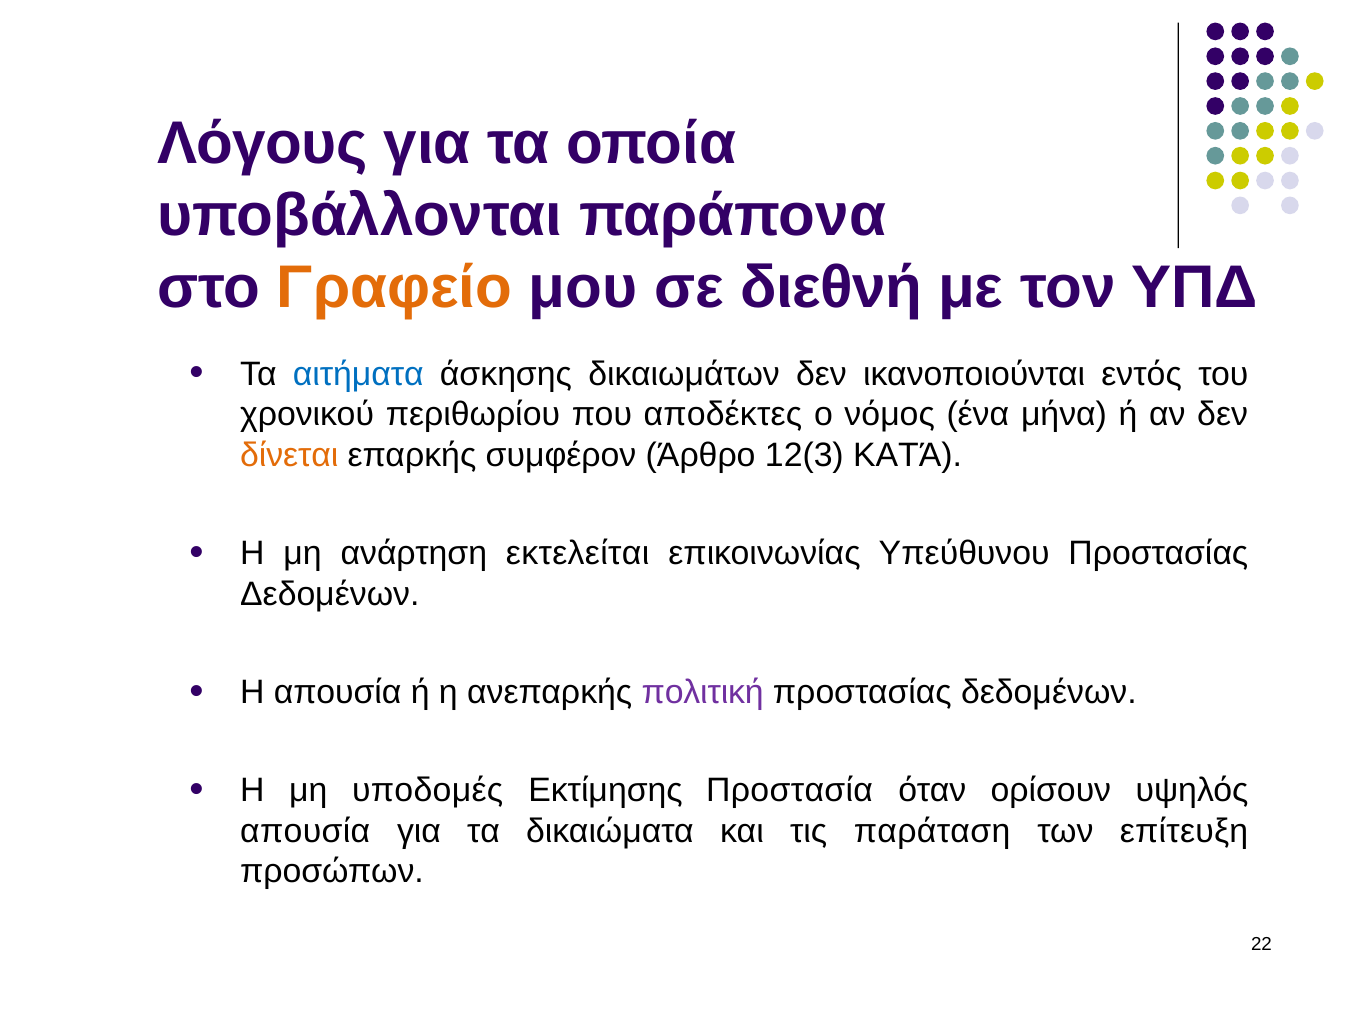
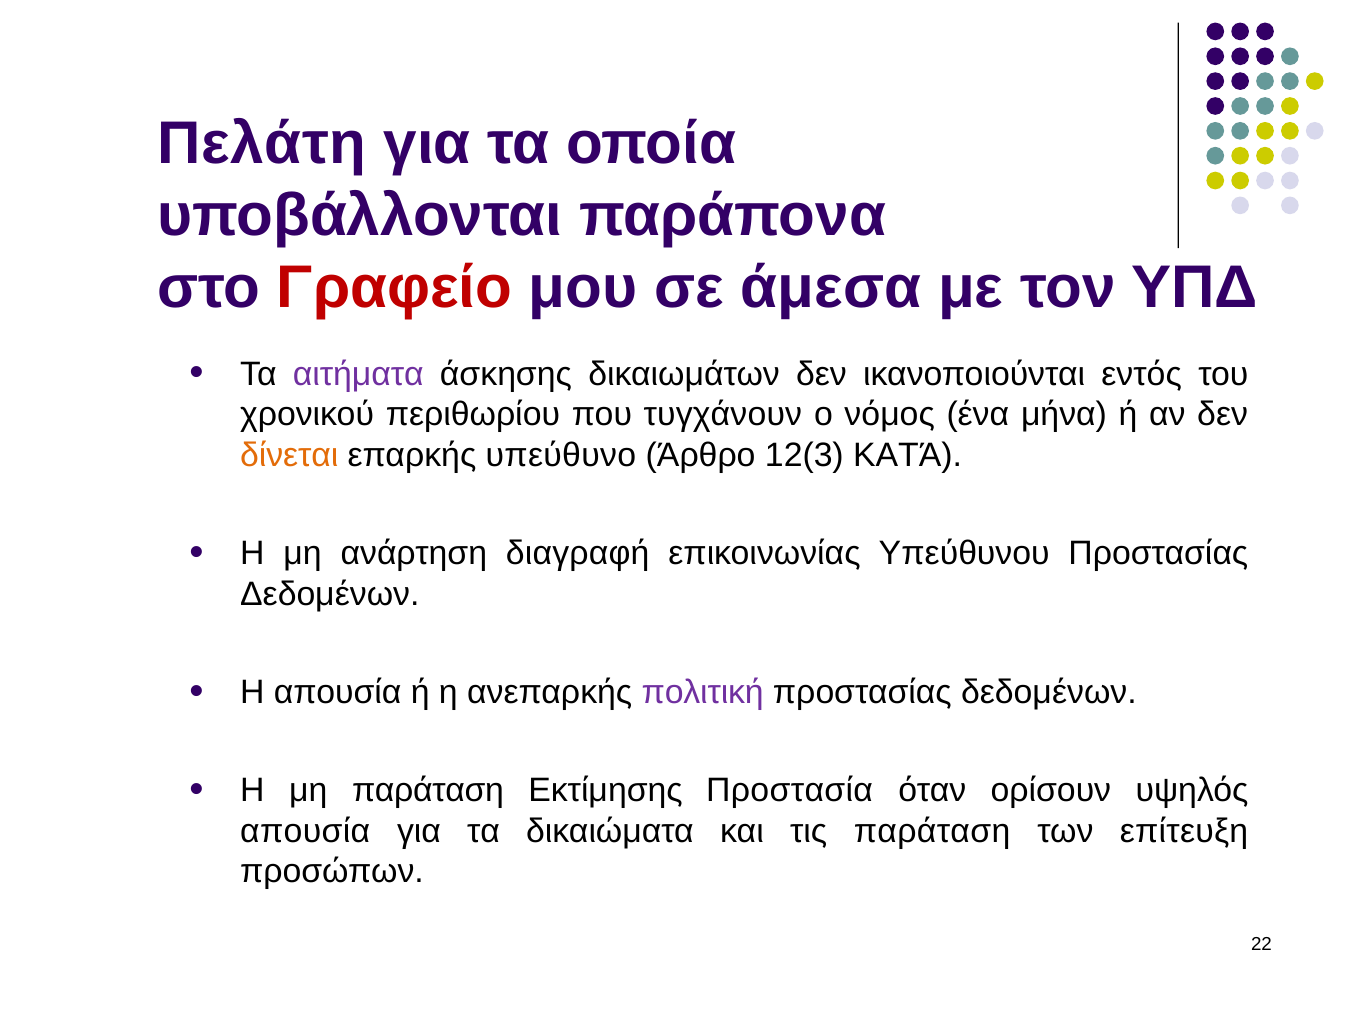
Λόγους: Λόγους -> Πελάτη (262, 143)
Γραφείο colour: orange -> red (395, 288)
διεθνή: διεθνή -> άμεσα (831, 288)
αιτήματα colour: blue -> purple (358, 374)
αποδέκτες: αποδέκτες -> τυγχάνουν (723, 415)
συμφέρον: συμφέρον -> υπεύθυνο (561, 455)
εκτελείται: εκτελείται -> διαγραφή (578, 553)
μη υποδομές: υποδομές -> παράταση (428, 790)
